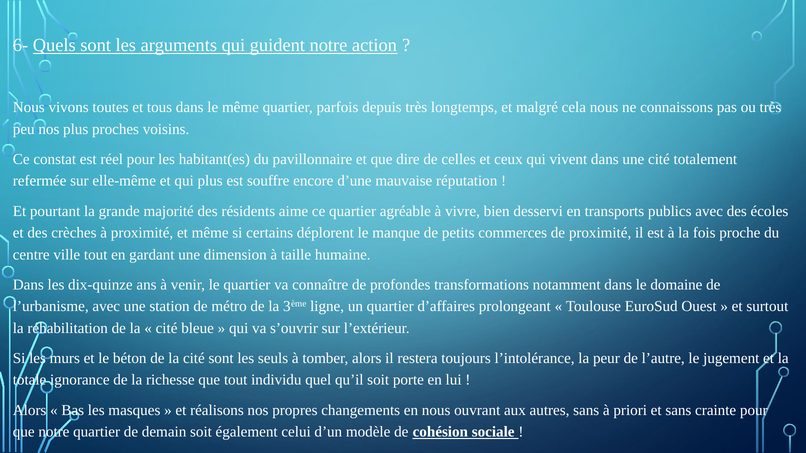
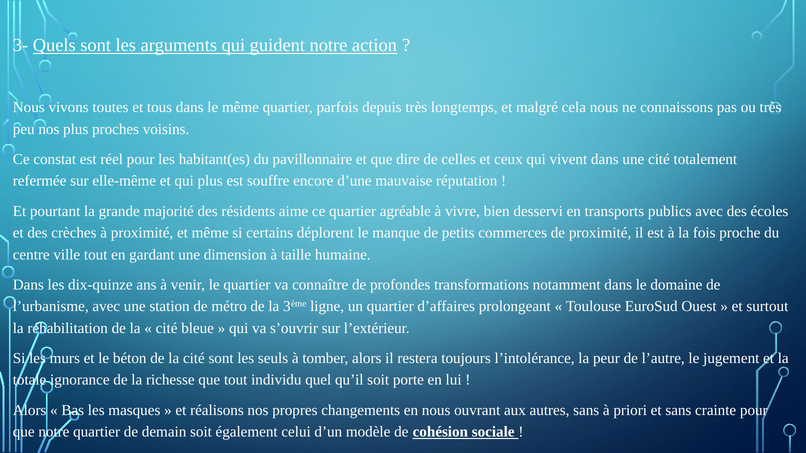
6-: 6- -> 3- (21, 45)
